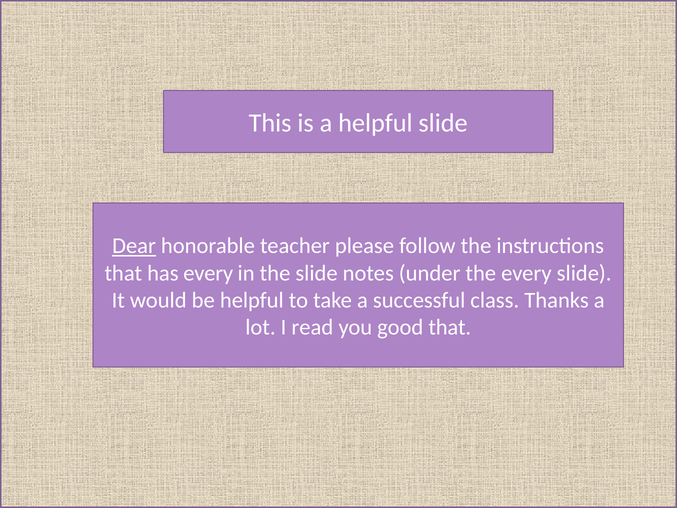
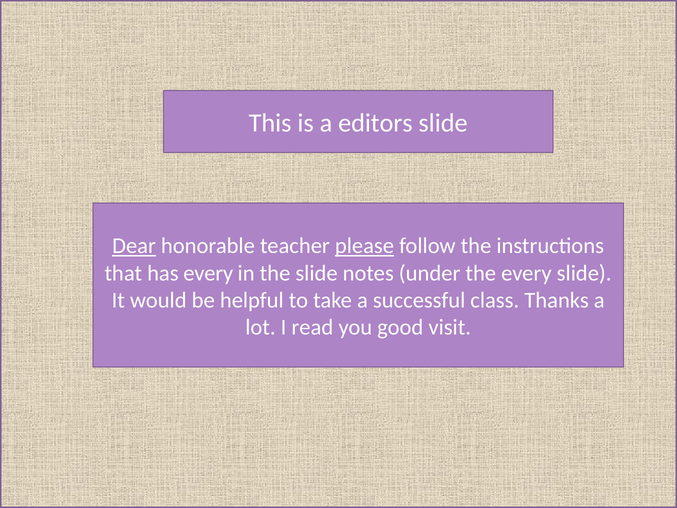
a helpful: helpful -> editors (375, 123)
please underline: none -> present (364, 246)
good that: that -> visit (450, 327)
